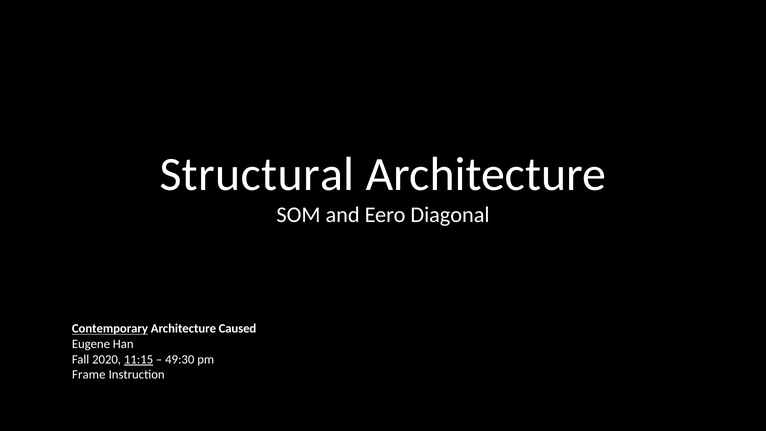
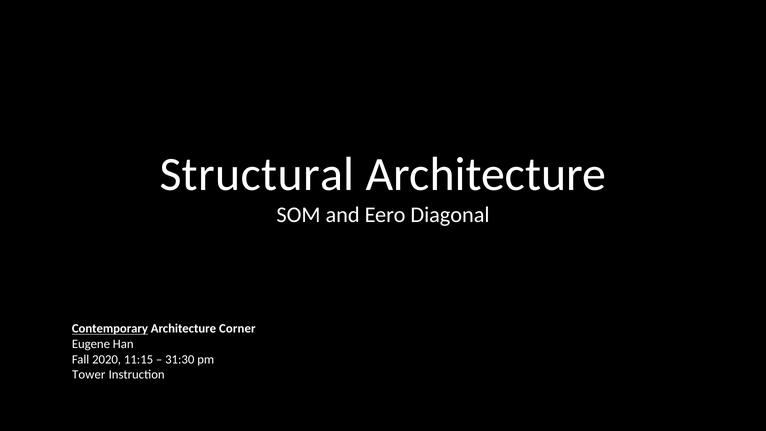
Caused: Caused -> Corner (237, 329)
11:15 underline: present -> none (139, 359)
49:30: 49:30 -> 31:30 (180, 359)
Frame: Frame -> Tower (89, 375)
